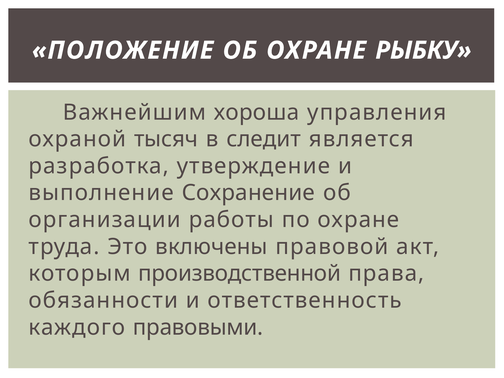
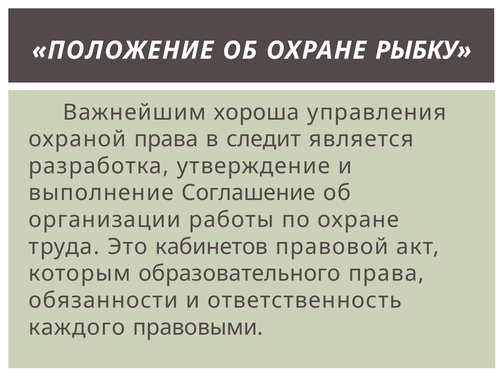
охраной тысяч: тысяч -> права (166, 139)
Сохранение: Сохранение -> Соглашение (249, 193)
включены: включены -> кабинетов (212, 247)
производственной: производственной -> образовательного (239, 274)
